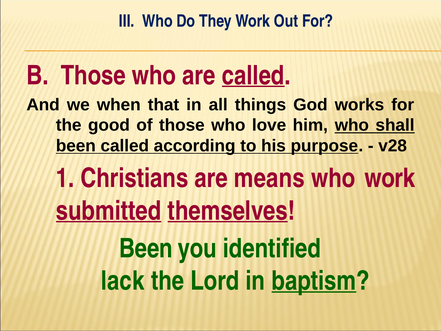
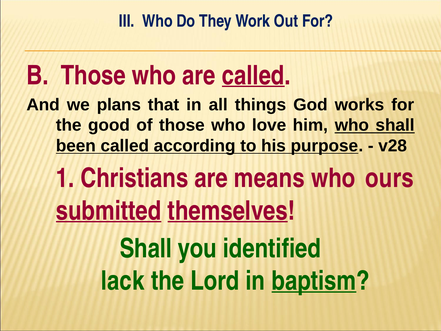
when: when -> plans (119, 105)
who work: work -> ours (390, 178)
Been: Been -> Shall (146, 248)
